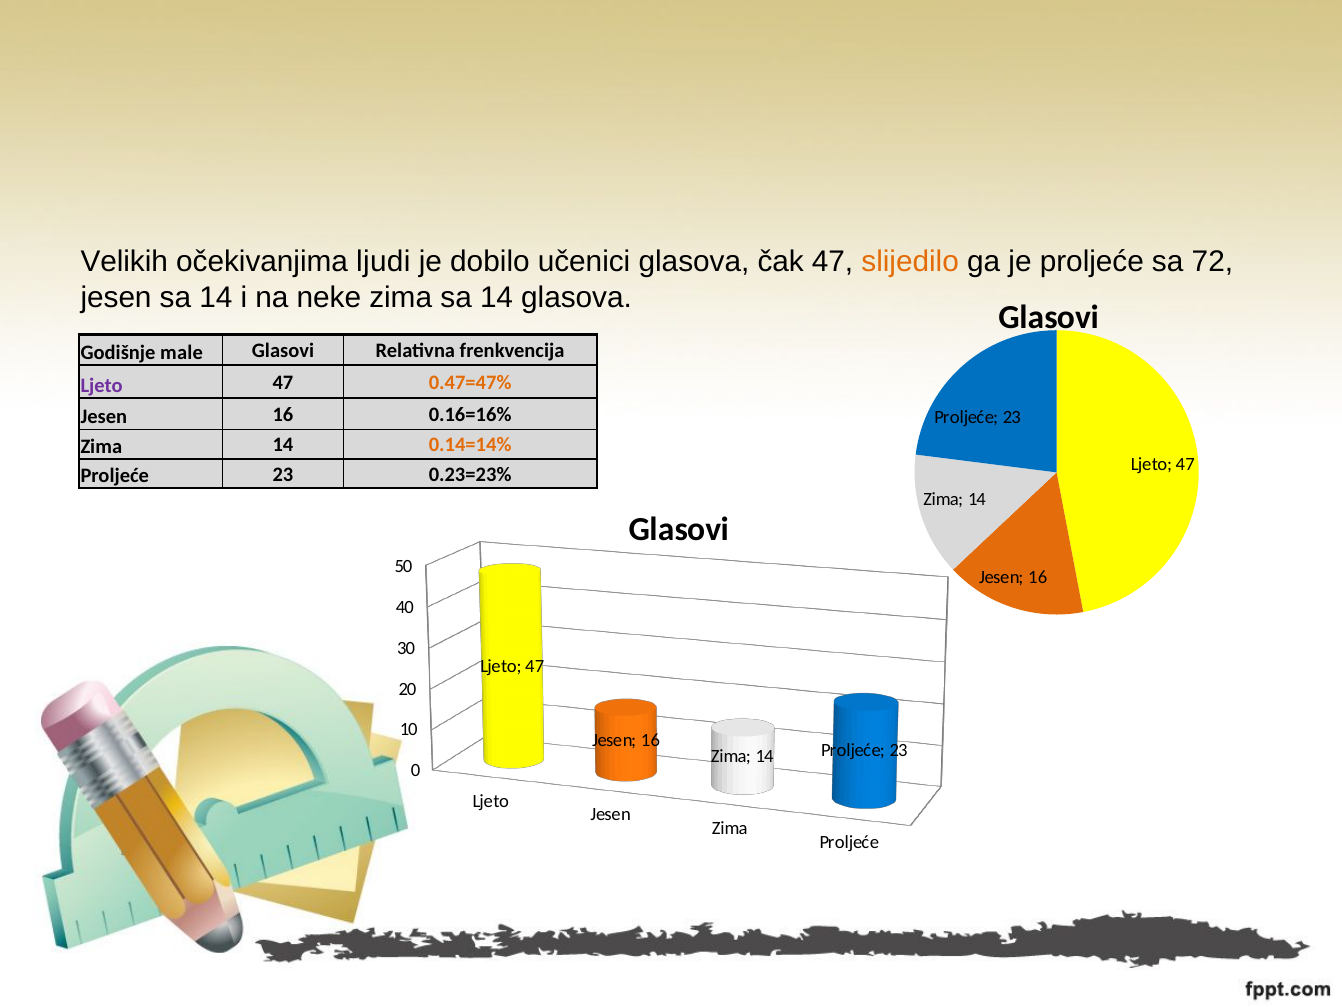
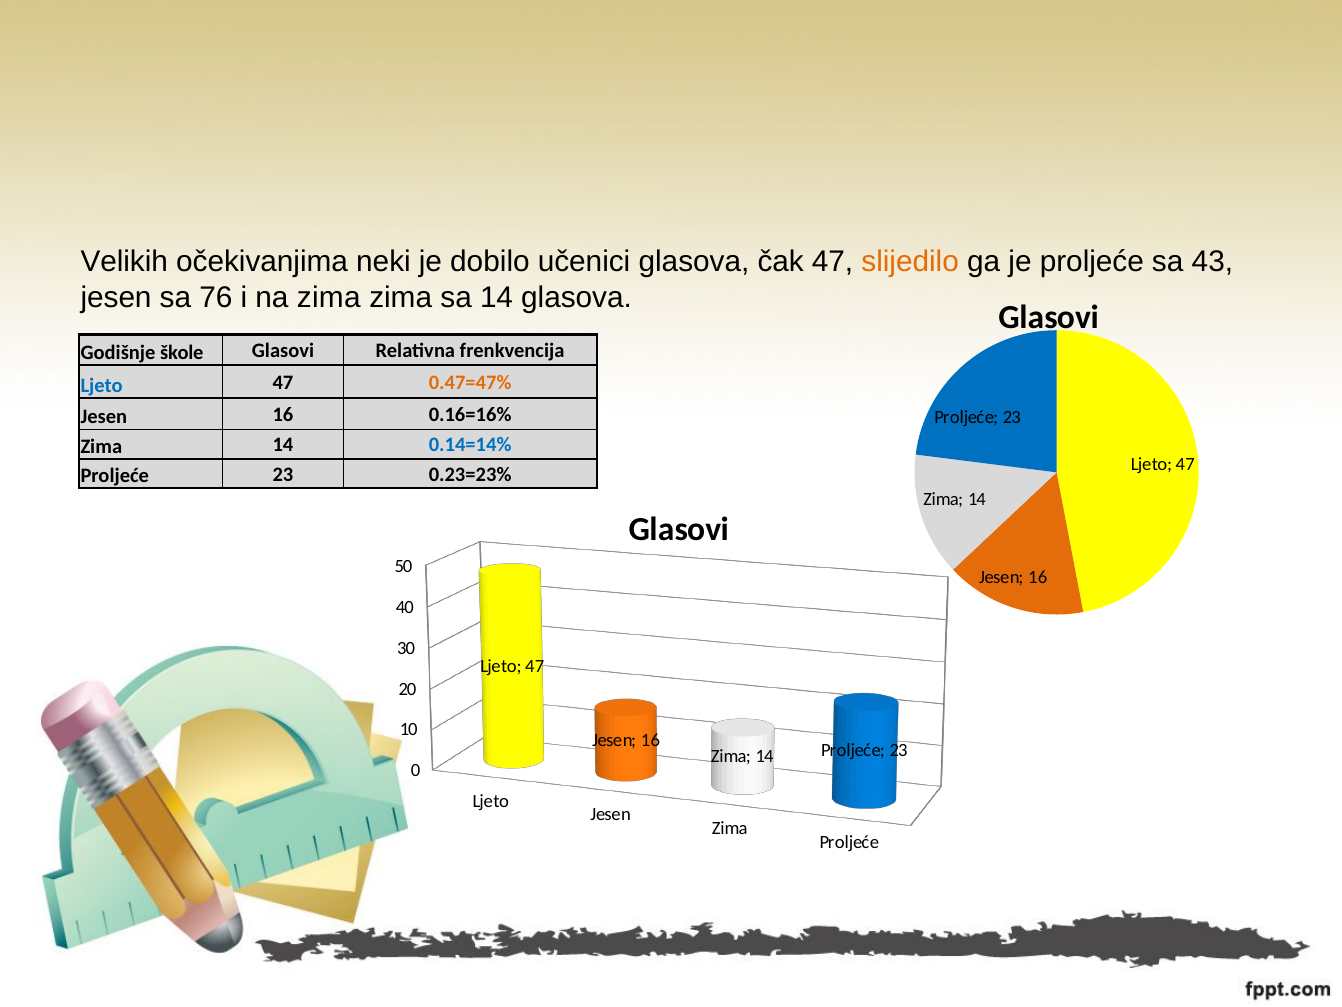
ljudi: ljudi -> neki (383, 262)
72: 72 -> 43 (1212, 262)
jesen sa 14: 14 -> 76 (216, 297)
na neke: neke -> zima (329, 297)
male: male -> škole (182, 353)
Ljeto colour: purple -> blue (102, 385)
0.14=14% colour: orange -> blue (470, 445)
